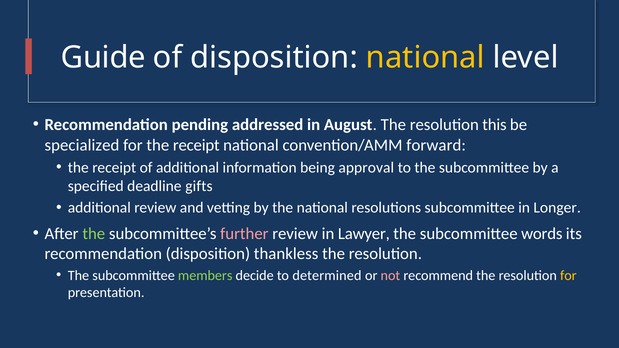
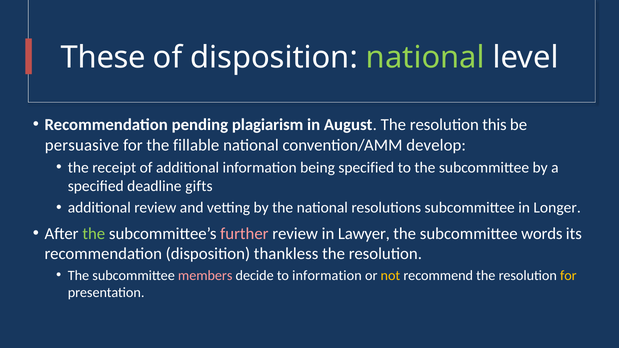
Guide: Guide -> These (103, 58)
national colour: yellow -> light green (425, 58)
addressed: addressed -> plagiarism (268, 125)
specialized: specialized -> persuasive (82, 145)
for the receipt: receipt -> fillable (196, 145)
forward: forward -> develop (436, 145)
being approval: approval -> specified (366, 168)
members colour: light green -> pink (205, 276)
to determined: determined -> information (327, 276)
not colour: pink -> yellow (390, 276)
